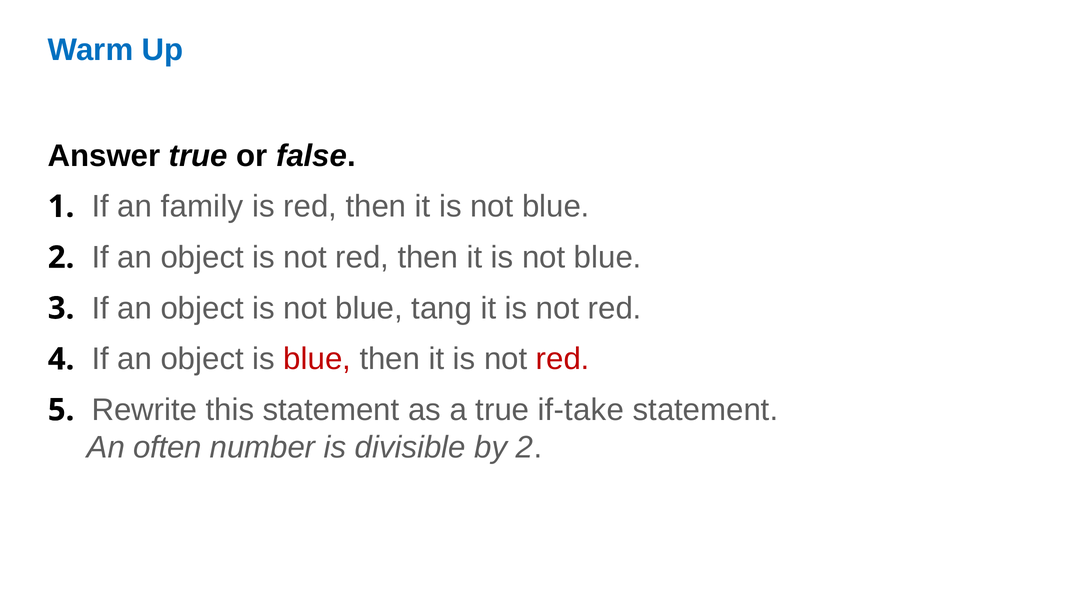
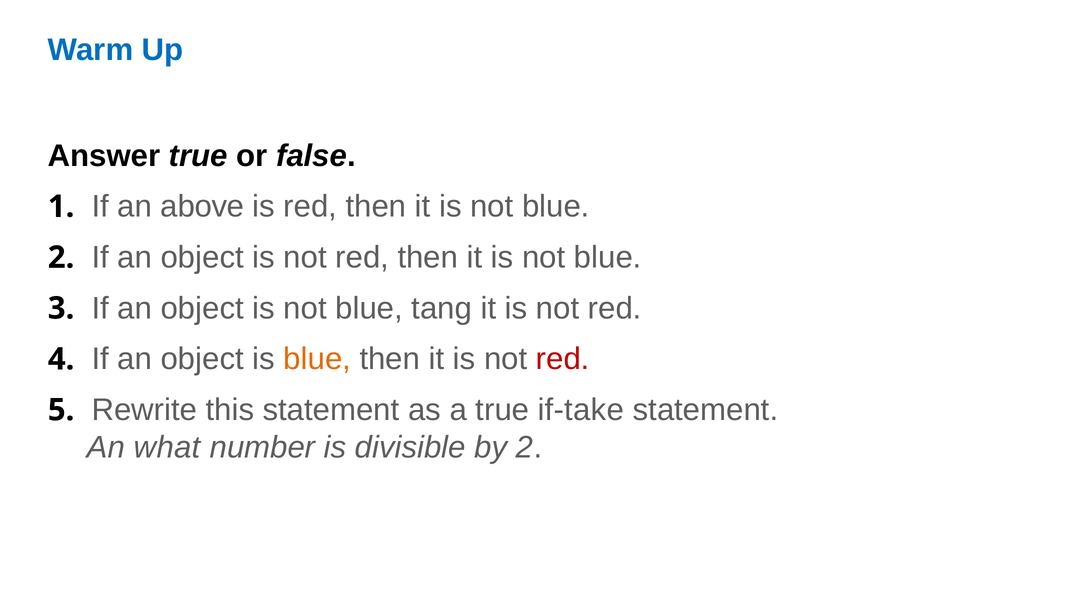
family: family -> above (202, 207)
blue colour: red -> orange (317, 359)
often: often -> what (167, 447)
